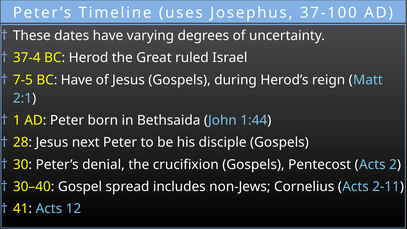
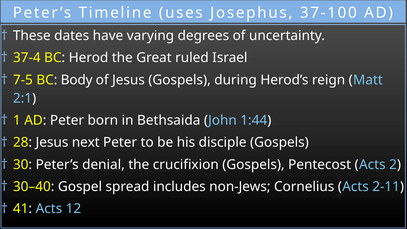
BC Have: Have -> Body (77, 80)
